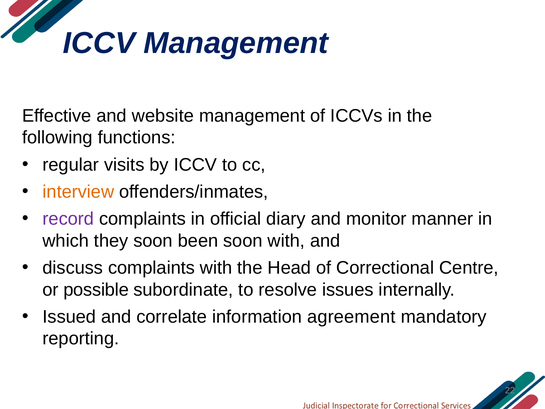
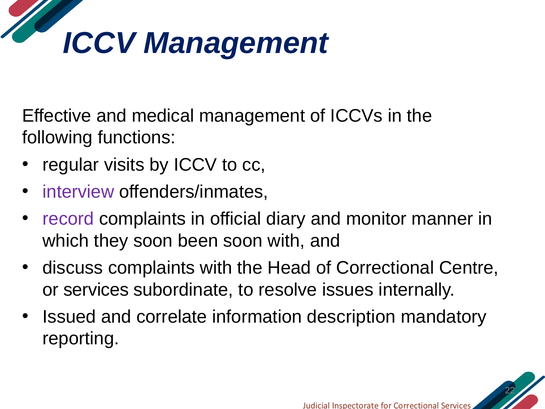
website: website -> medical (163, 116)
interview colour: orange -> purple (78, 192)
possible: possible -> services (96, 290)
agreement: agreement -> description (351, 317)
